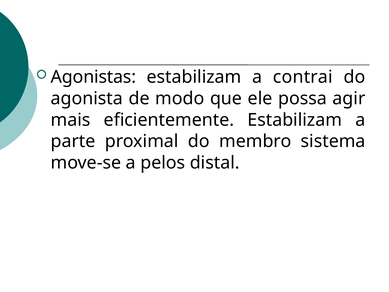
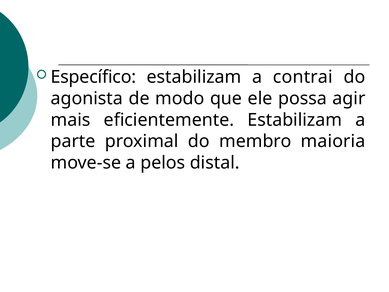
Agonistas: Agonistas -> Específico (93, 77)
sistema: sistema -> maioria (333, 141)
